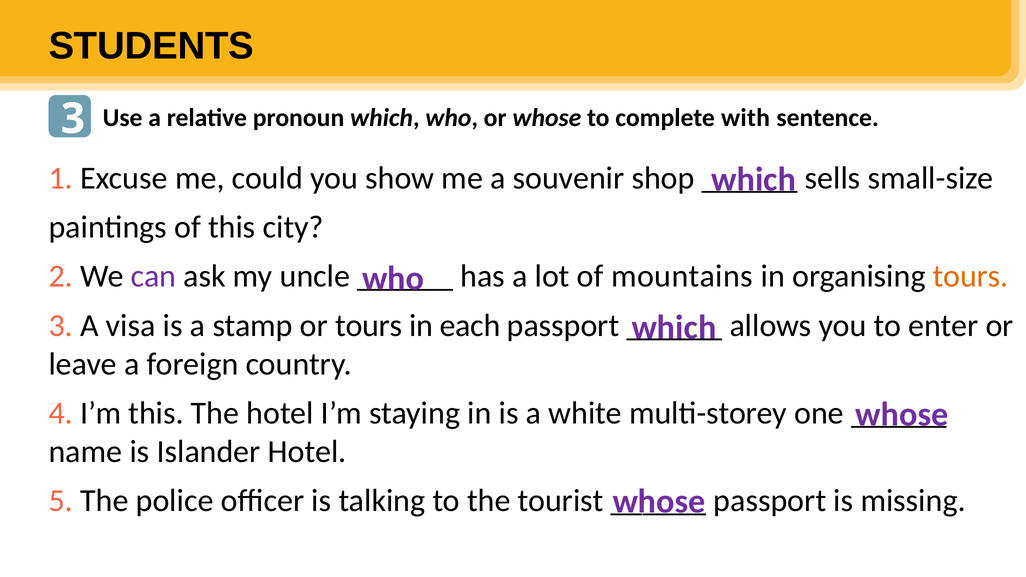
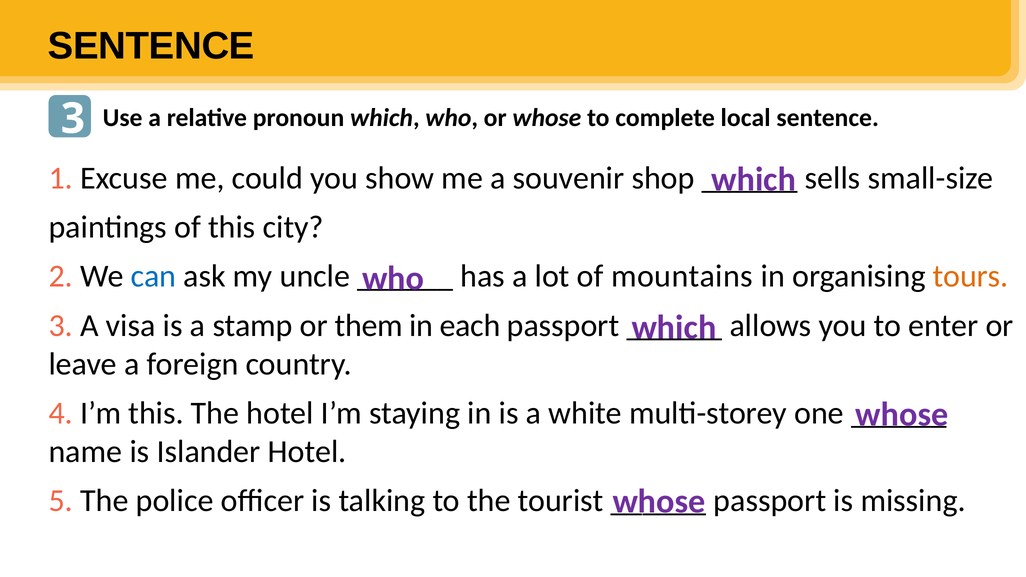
STUDENTS: STUDENTS -> SENTENCE (151, 46)
with: with -> local (746, 118)
can colour: purple -> blue (153, 276)
or tours: tours -> them (369, 326)
